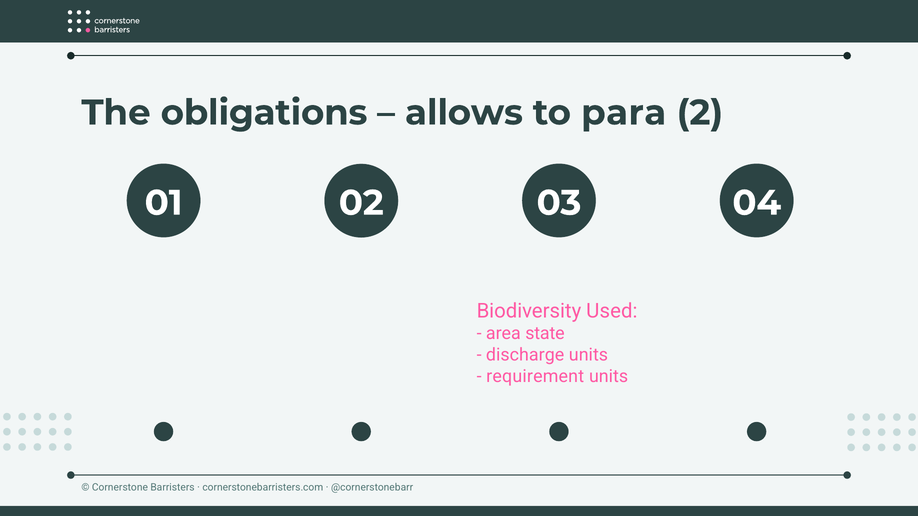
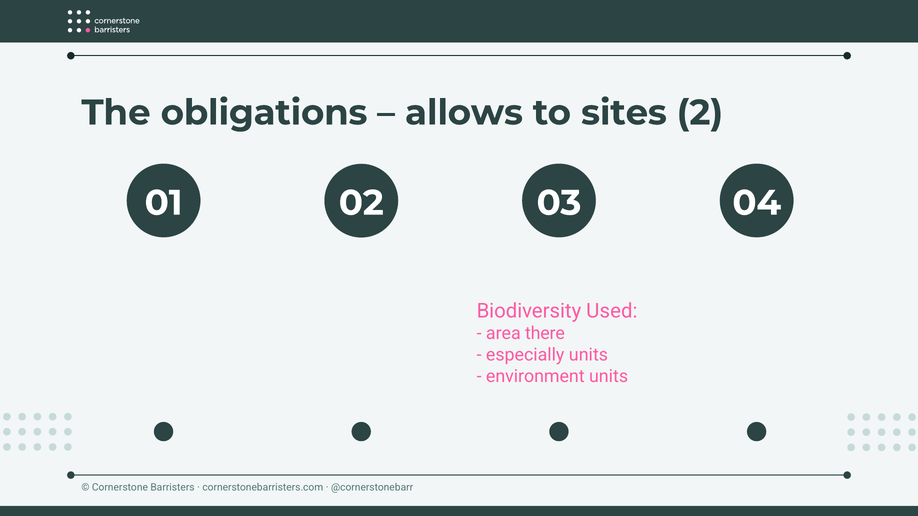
para: para -> sites (624, 113)
state: state -> there (545, 334)
discharge: discharge -> especially (525, 355)
requirement: requirement -> environment (535, 377)
